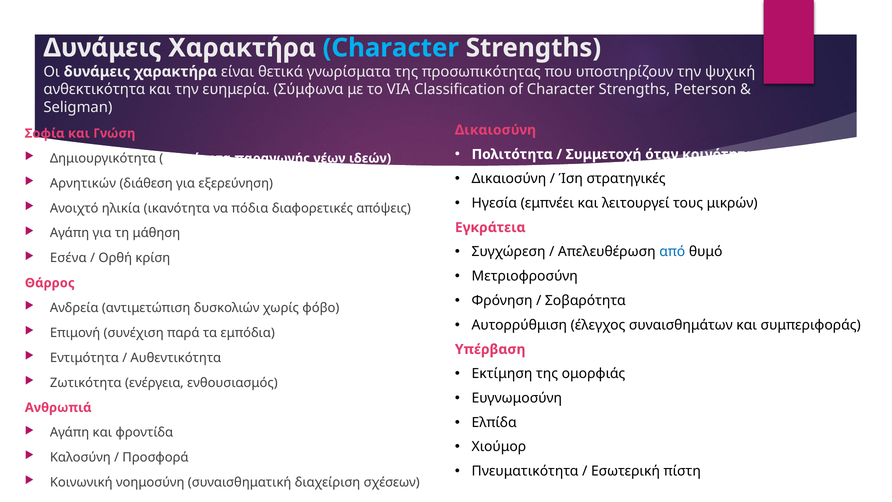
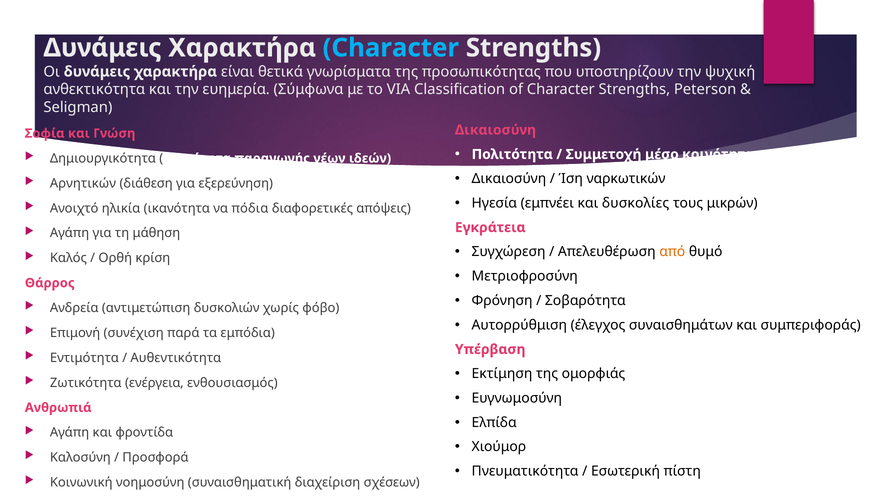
όταν: όταν -> μέσο (662, 154)
στρατηγικές: στρατηγικές -> ναρκωτικών (626, 179)
λειτουργεί: λειτουργεί -> δυσκολίες (636, 203)
από colour: blue -> orange (672, 252)
Εσένα: Εσένα -> Καλός (68, 258)
